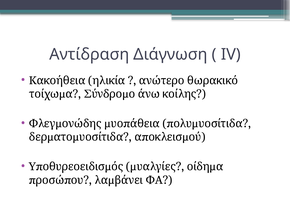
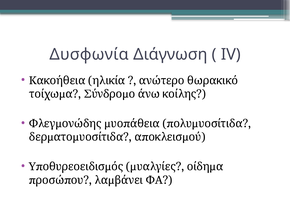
Αντίδραση: Αντίδραση -> Δυσφωνία (89, 54)
